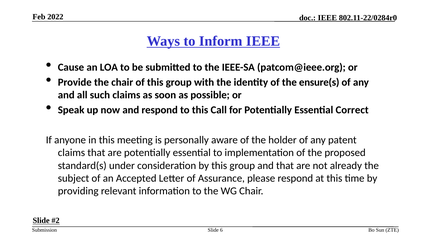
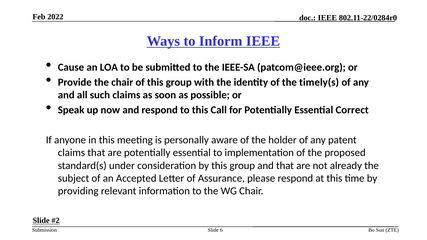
ensure(s: ensure(s -> timely(s (319, 82)
